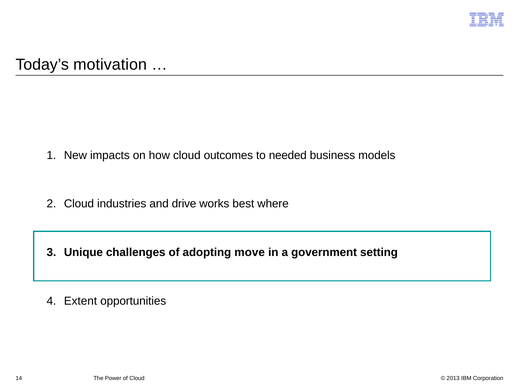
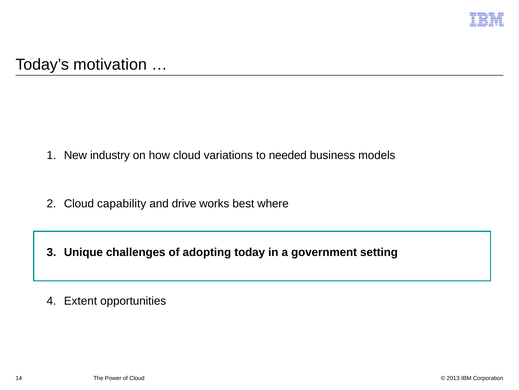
impacts: impacts -> industry (110, 155)
outcomes: outcomes -> variations (228, 155)
industries: industries -> capability (122, 203)
move: move -> today (250, 252)
